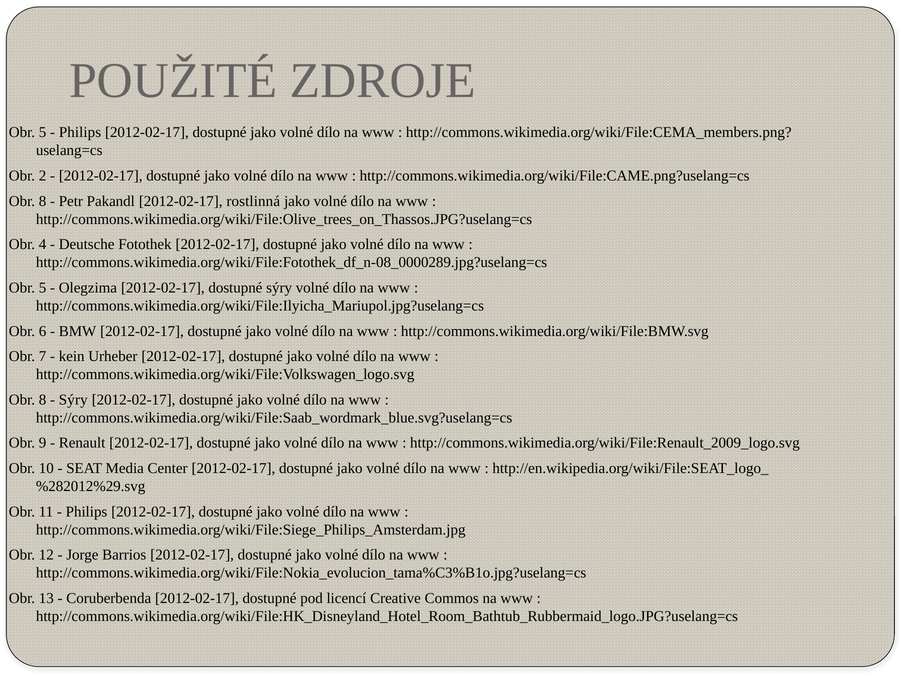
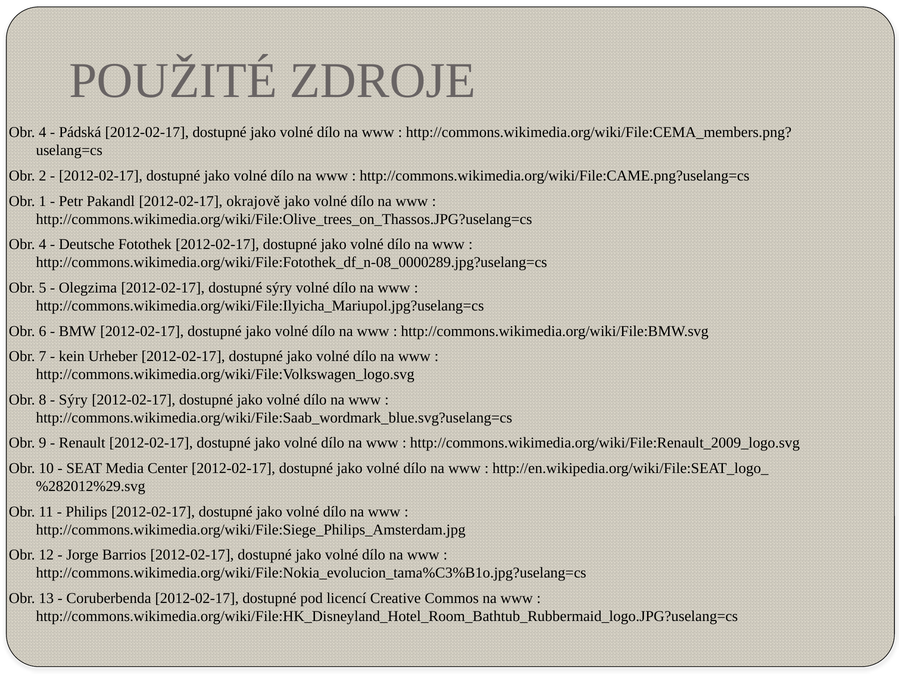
5: 5 -> 4 (43, 132)
Philips: Philips -> Pádská (80, 132)
8: 8 -> 1 (43, 201)
rostlinná: rostlinná -> okrajově (253, 201)
